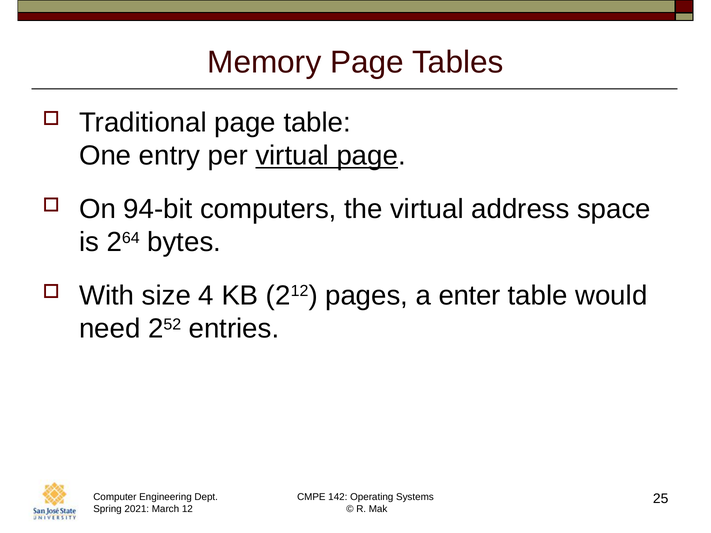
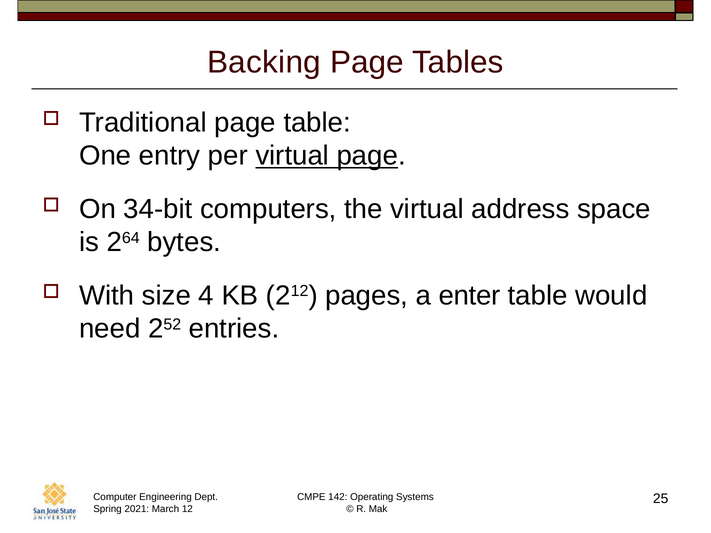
Memory: Memory -> Backing (264, 63)
94-bit: 94-bit -> 34-bit (158, 209)
